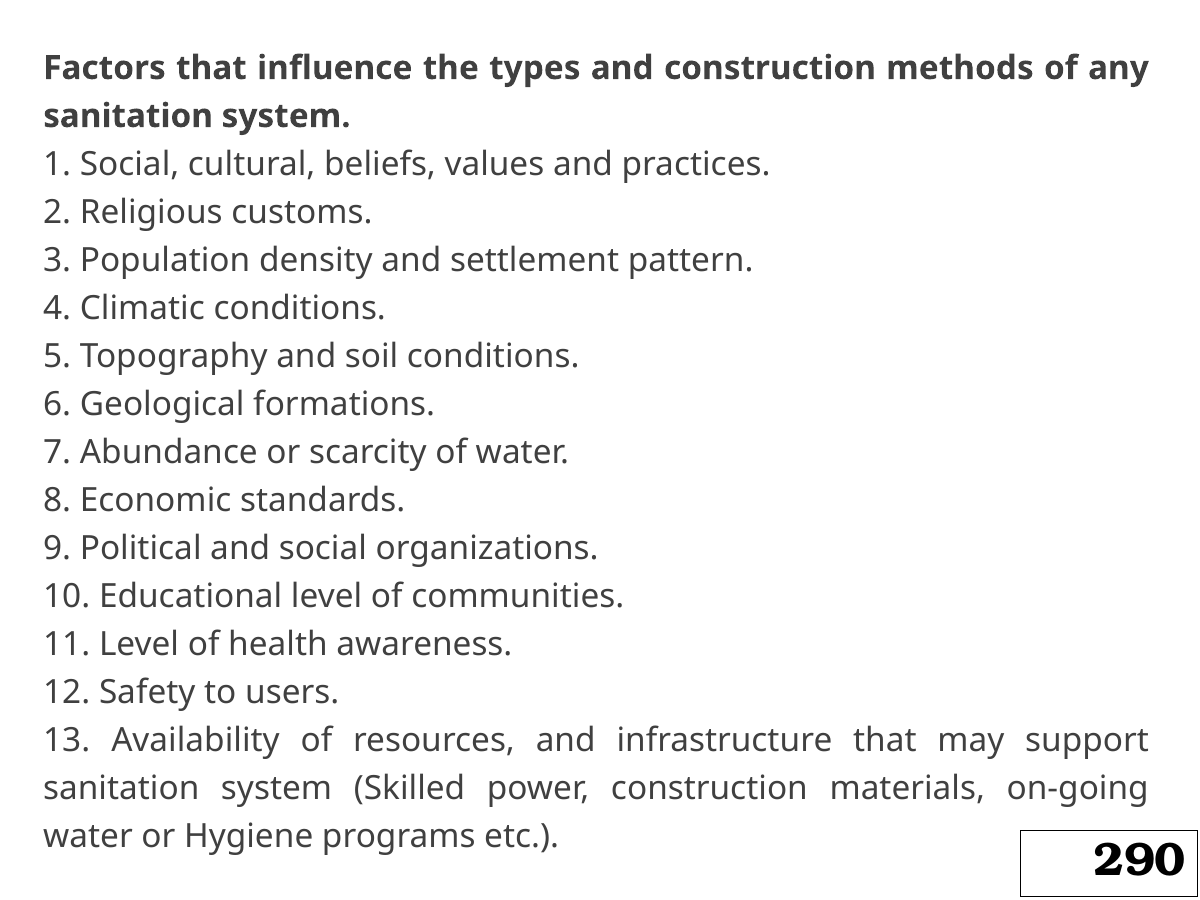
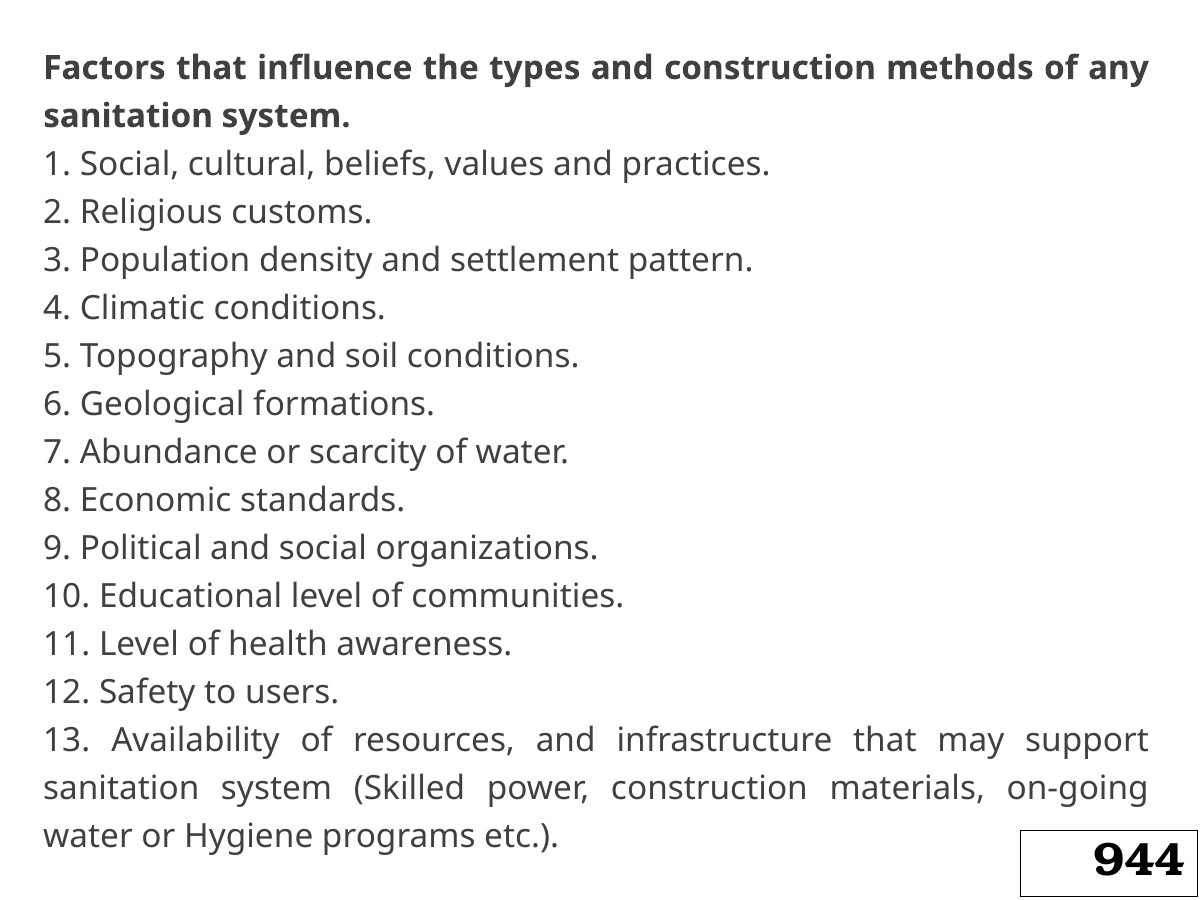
290: 290 -> 944 (1139, 860)
